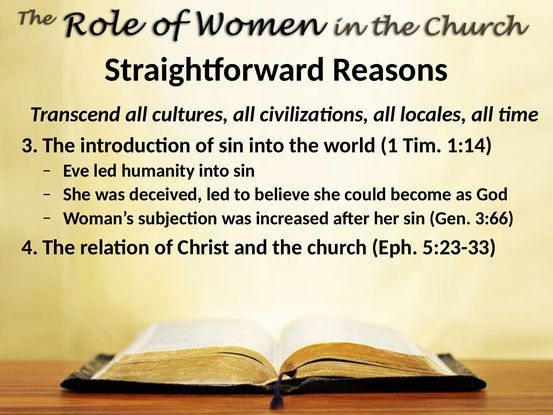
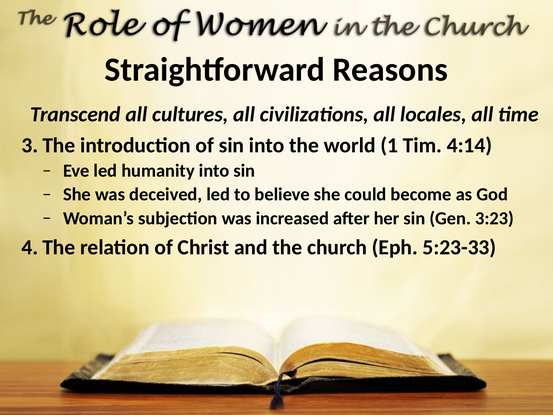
1:14: 1:14 -> 4:14 (469, 145)
3:66: 3:66 -> 3:23 (495, 218)
